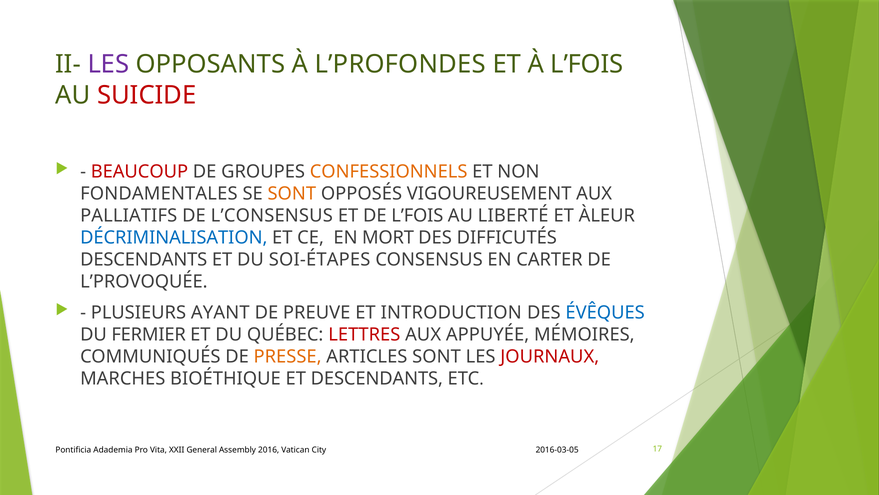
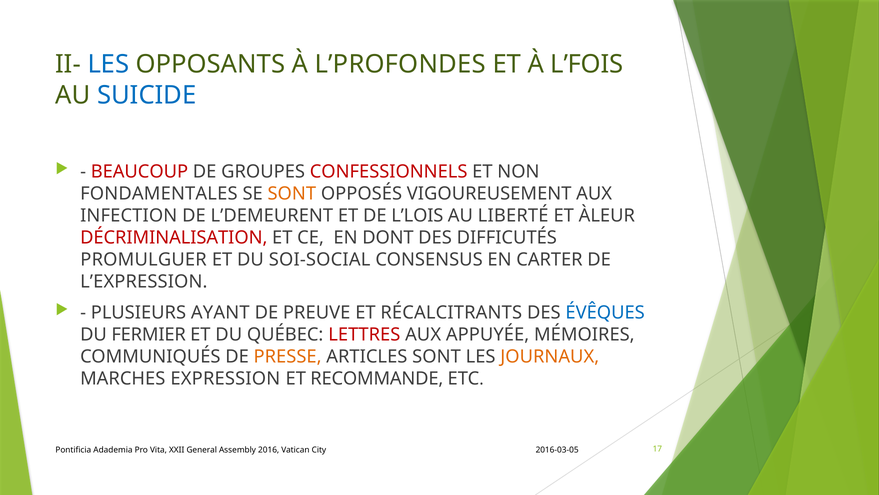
LES colour: purple -> blue (108, 64)
SUICIDE colour: red -> blue (147, 95)
CONFESSIONNELS colour: orange -> red (389, 171)
PALLIATIFS: PALLIATIFS -> INFECTION (129, 215)
L’CONSENSUS: L’CONSENSUS -> L’DEMEURENT (272, 215)
DE L’FOIS: L’FOIS -> L’LOIS (417, 215)
DÉCRIMINALISATION colour: blue -> red (174, 237)
MORT: MORT -> DONT (388, 237)
DESCENDANTS: DESCENDANTS -> PROMULGUER (144, 259)
SOI-ÉTAPES: SOI-ÉTAPES -> SOI-SOCIAL (320, 259)
L’PROVOQUÉE: L’PROVOQUÉE -> L’EXPRESSION (144, 281)
INTRODUCTION: INTRODUCTION -> RÉCALCITRANTS (451, 312)
JOURNAUX colour: red -> orange (550, 356)
BIOÉTHIQUE: BIOÉTHIQUE -> EXPRESSION (225, 378)
ET DESCENDANTS: DESCENDANTS -> RECOMMANDE (377, 378)
